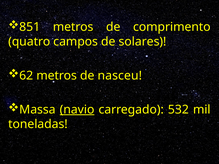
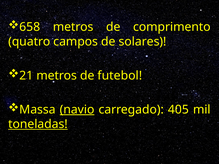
851: 851 -> 658 (30, 27)
62: 62 -> 21 (26, 76)
nasceu: nasceu -> futebol (120, 76)
532: 532 -> 405 (178, 110)
toneladas underline: none -> present (38, 124)
